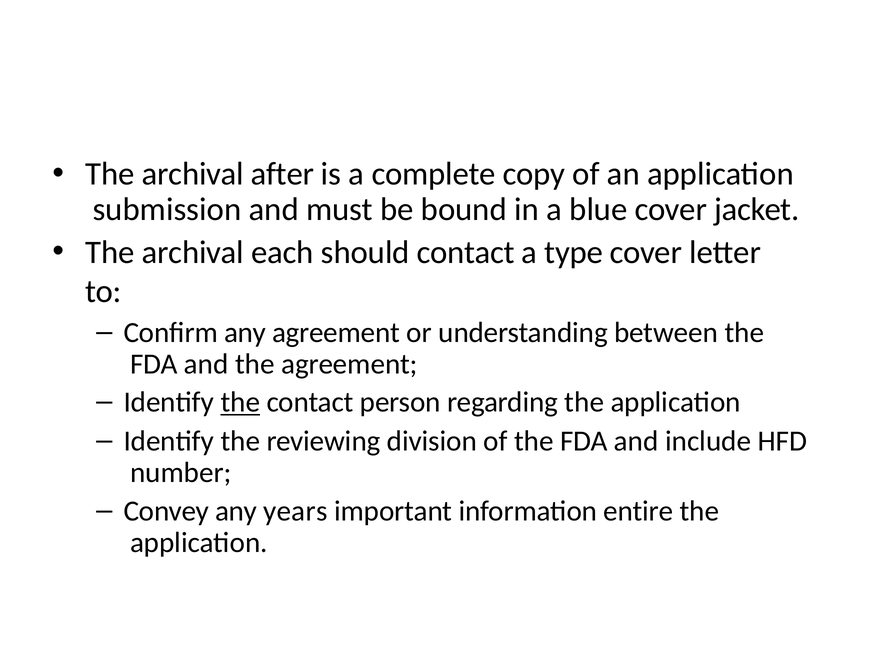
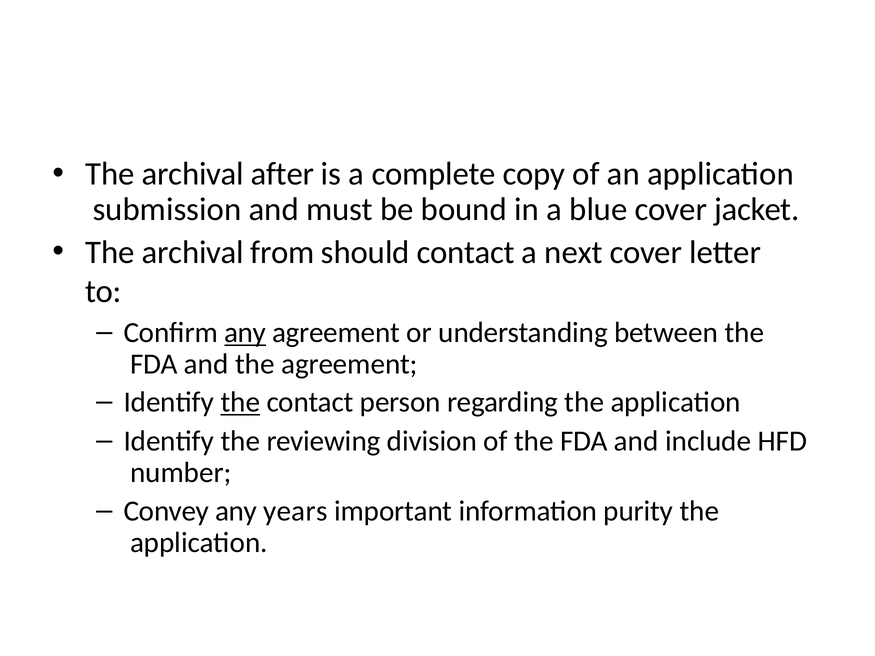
each: each -> from (282, 252)
type: type -> next (574, 252)
any underline: none -> present (245, 333)
entire: entire -> purity (638, 511)
